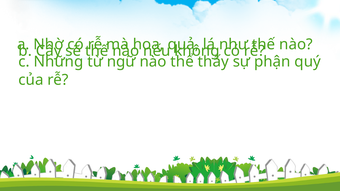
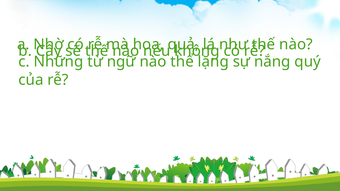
thấy: thấy -> lặng (213, 62)
phận: phận -> nắng (272, 62)
